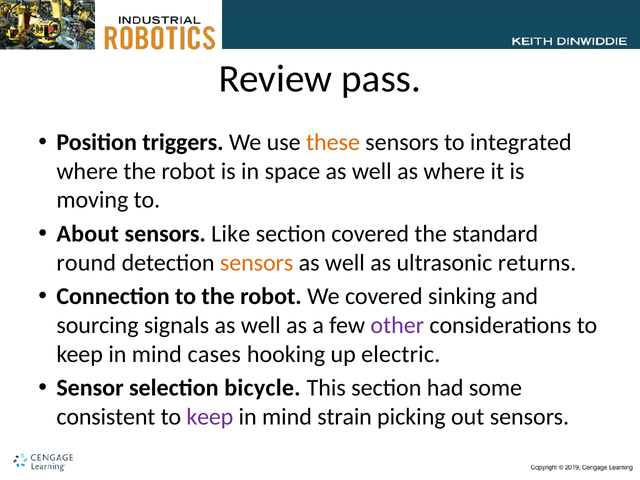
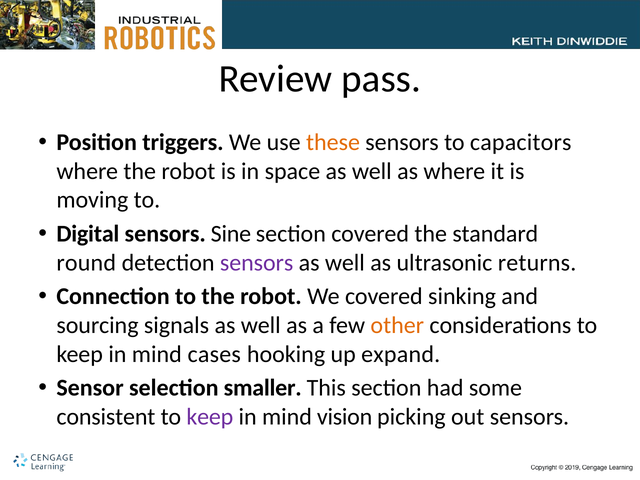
integrated: integrated -> capacitors (521, 142)
About: About -> Digital (88, 234)
Like: Like -> Sine (231, 234)
sensors colour: orange -> purple (257, 263)
other colour: purple -> orange (397, 325)
electric: electric -> expand (401, 354)
bicycle: bicycle -> smaller (263, 388)
strain: strain -> vision (345, 417)
